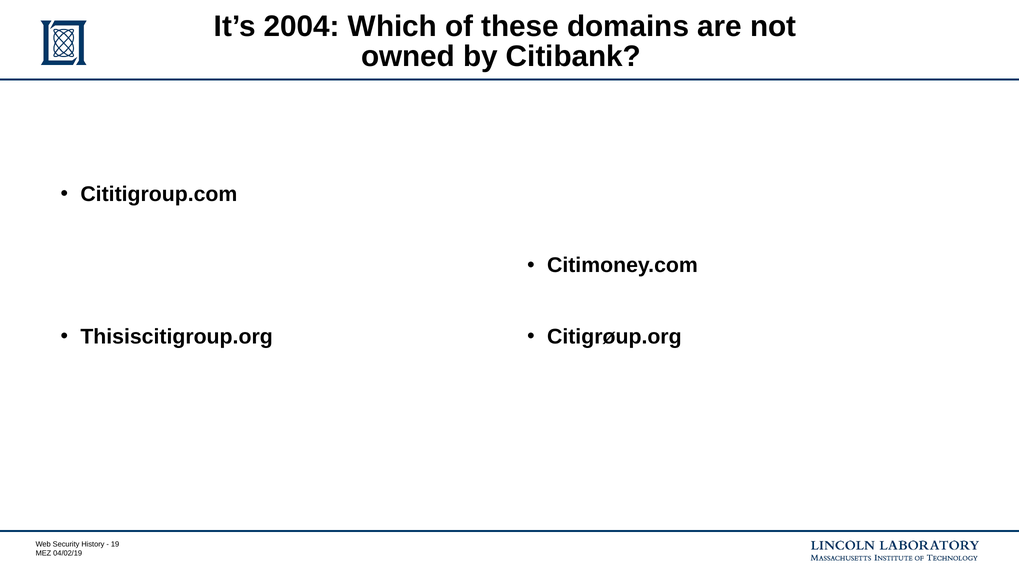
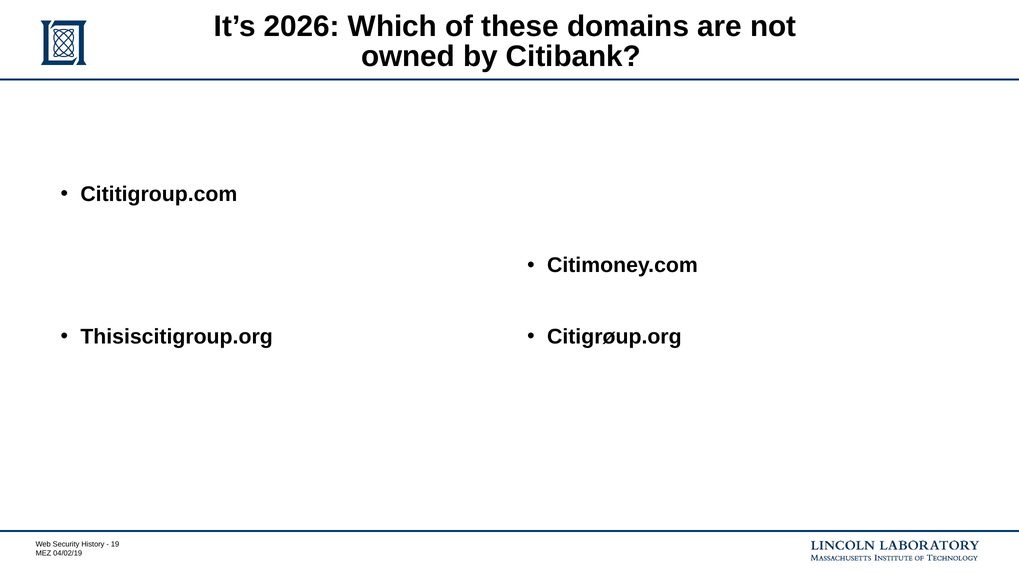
2004: 2004 -> 2026 (302, 27)
